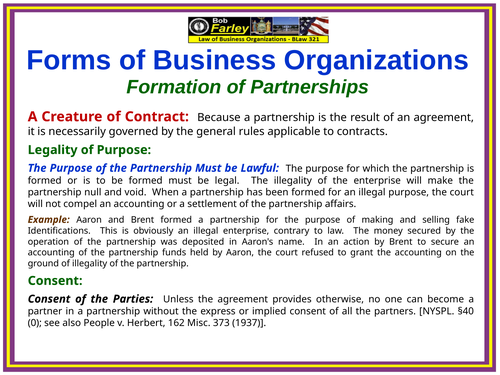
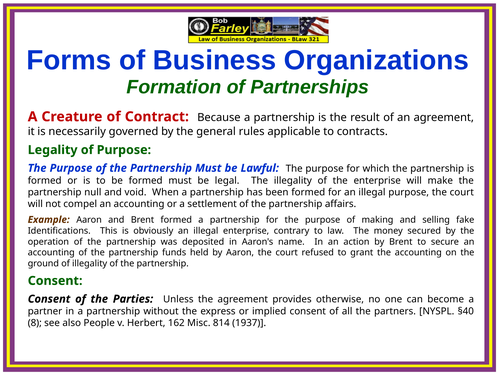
0: 0 -> 8 (35, 323)
373: 373 -> 814 (221, 323)
